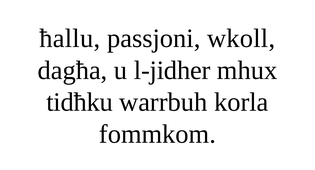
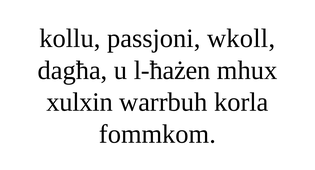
ħallu: ħallu -> kollu (70, 38)
l-jidher: l-jidher -> l-ħażen (172, 70)
tidħku: tidħku -> xulxin (80, 102)
